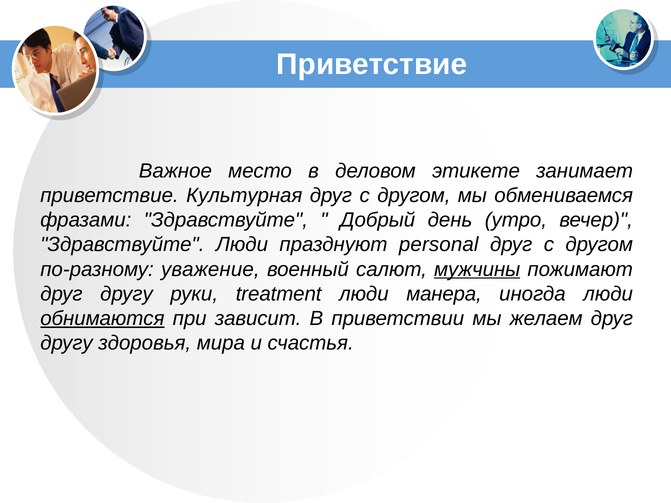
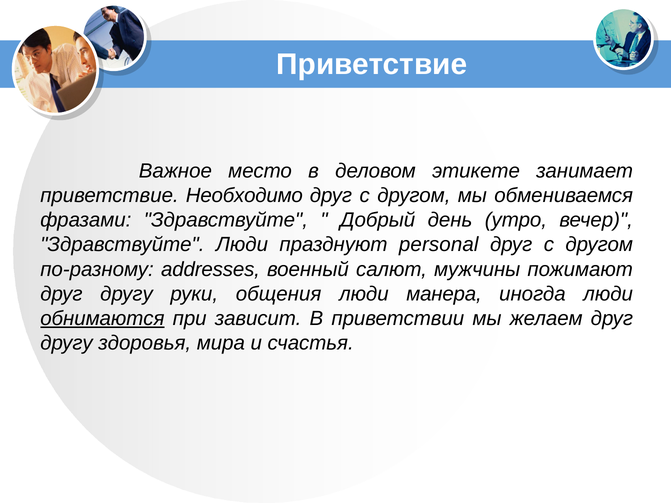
Культурная: Культурная -> Необходимо (244, 196)
уважение: уважение -> addresses (210, 269)
мужчины underline: present -> none (477, 269)
treatment: treatment -> общения (279, 294)
